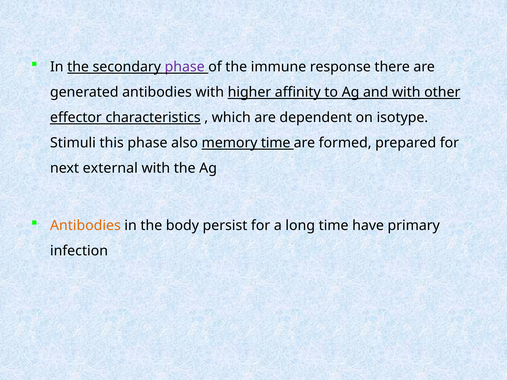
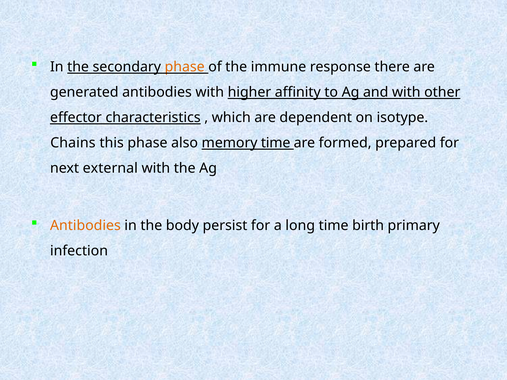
phase colour: purple -> orange (185, 67)
Stimuli: Stimuli -> Chains (73, 143)
have: have -> birth (368, 226)
